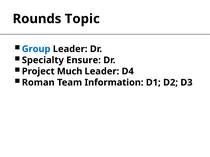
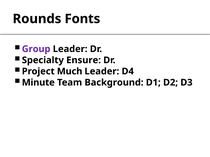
Topic: Topic -> Fonts (82, 19)
Group colour: blue -> purple (36, 49)
Roman: Roman -> Minute (38, 83)
Information: Information -> Background (114, 83)
